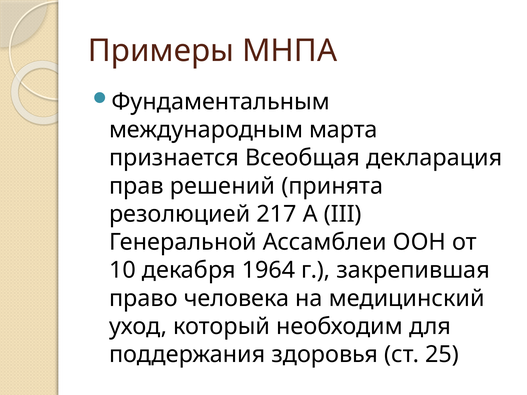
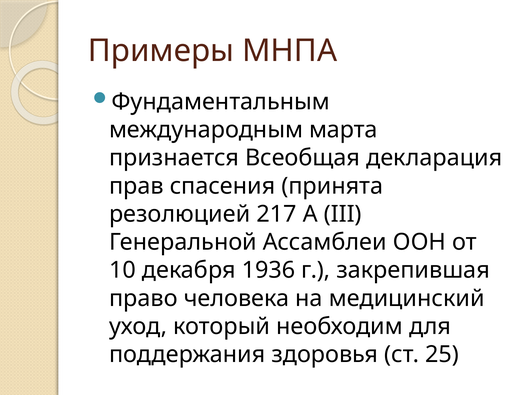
решений: решений -> спасения (223, 186)
1964: 1964 -> 1936 (268, 270)
